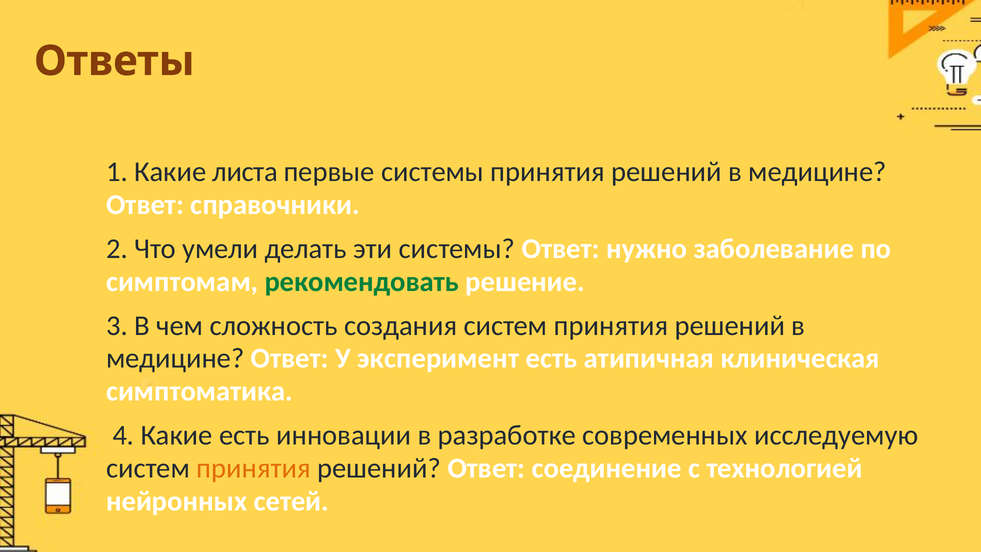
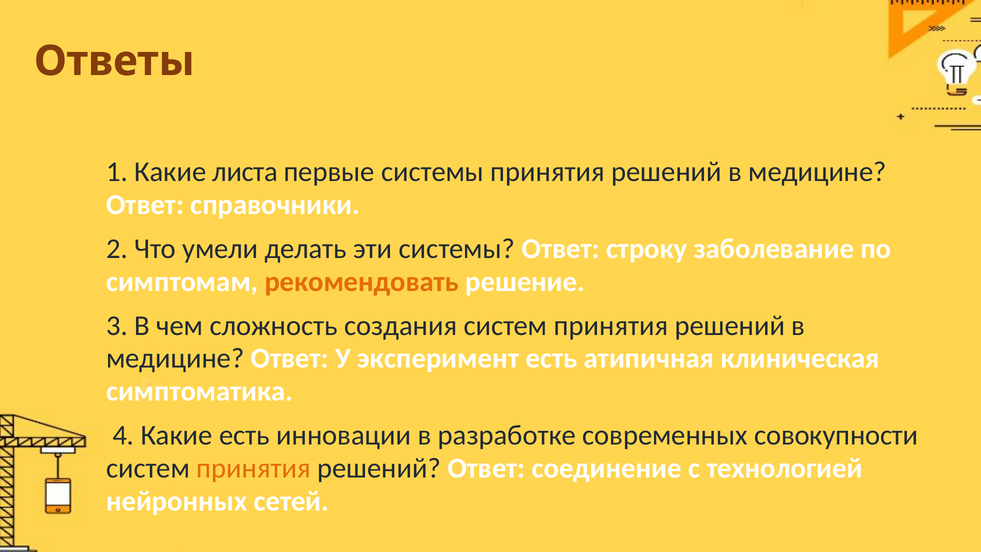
нужно: нужно -> строку (647, 249)
рекомендовать colour: green -> orange (362, 282)
исследуемую: исследуемую -> совокупности (836, 435)
